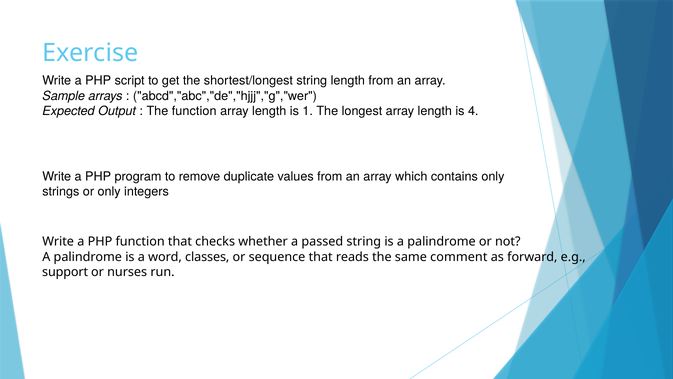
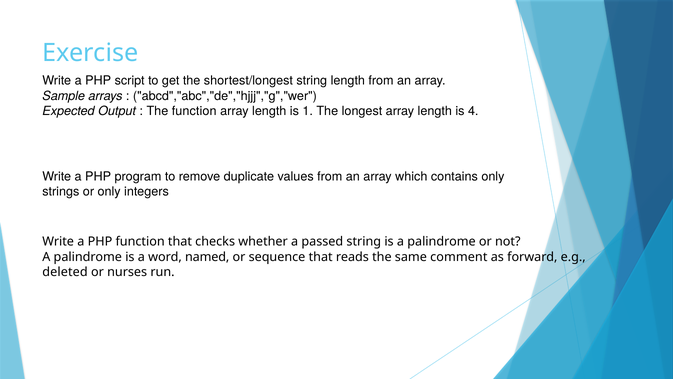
classes: classes -> named (207, 257)
support: support -> deleted (65, 272)
